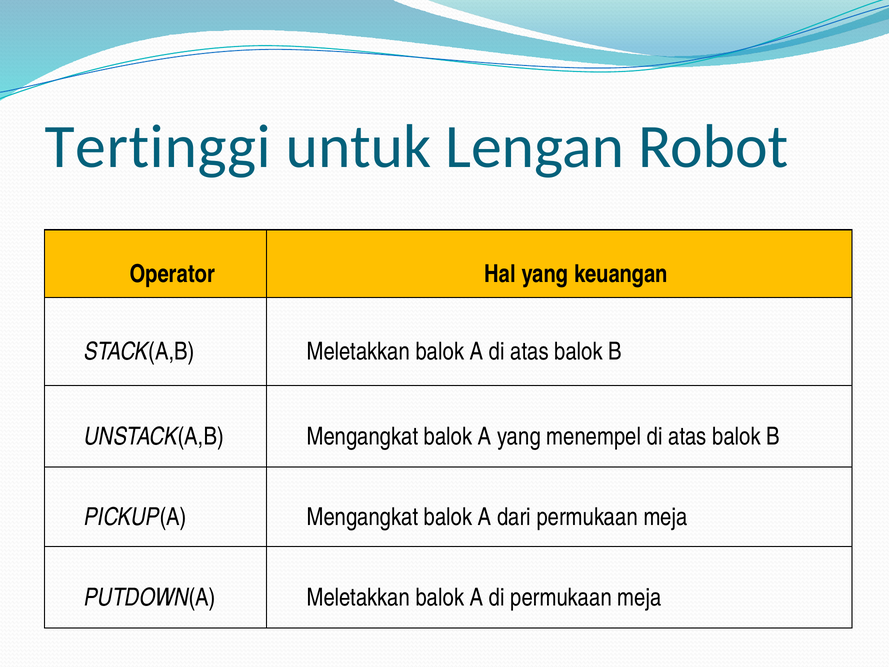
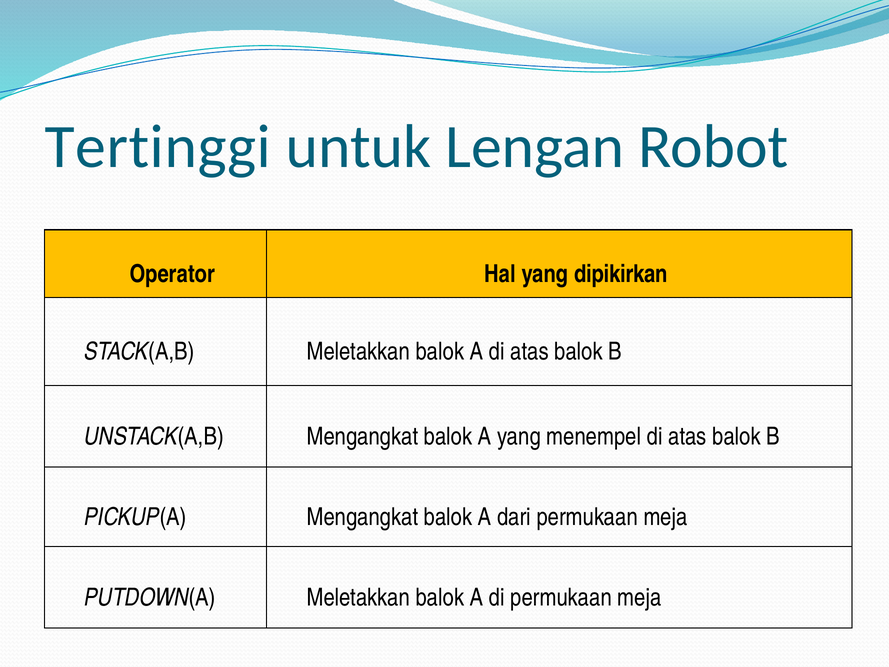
keuangan: keuangan -> dipikirkan (621, 274)
